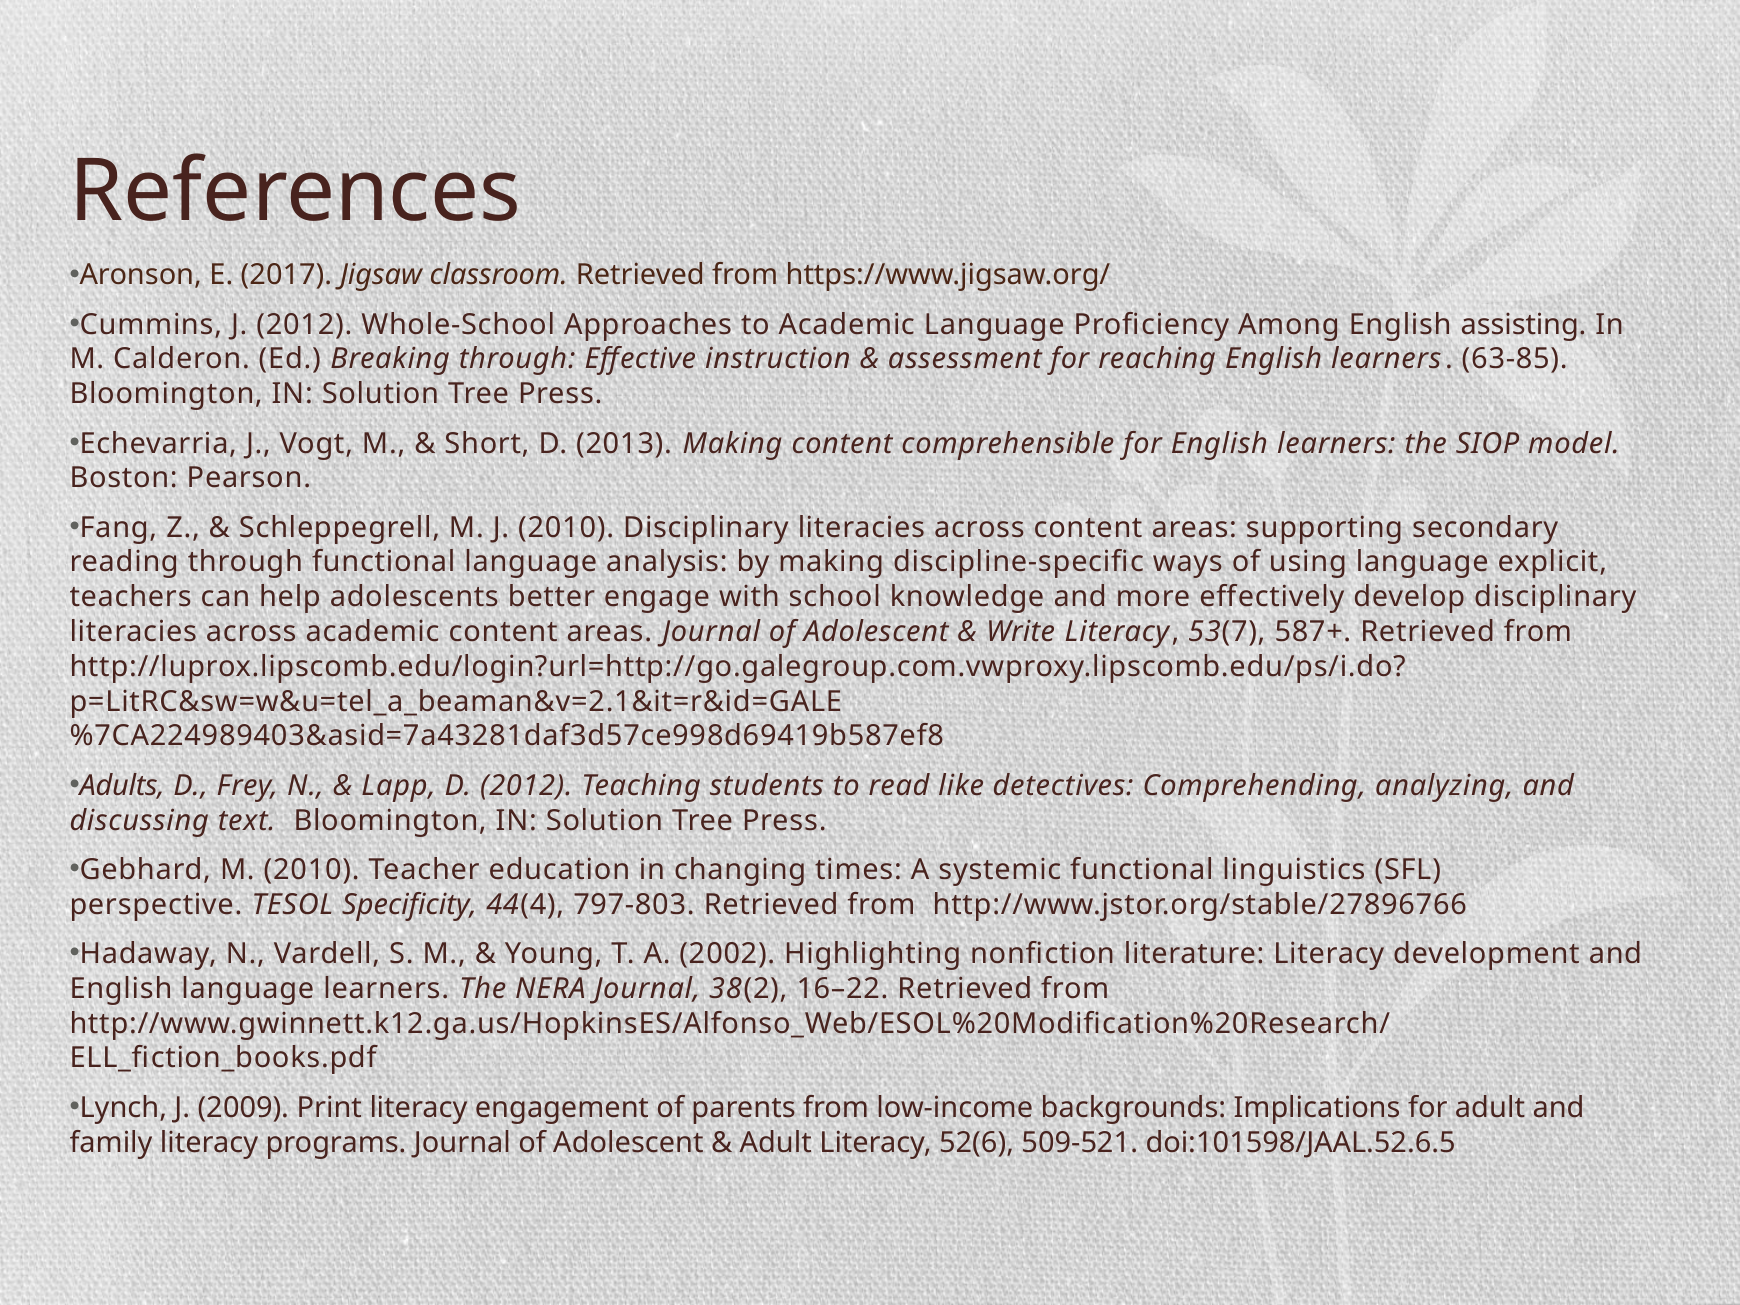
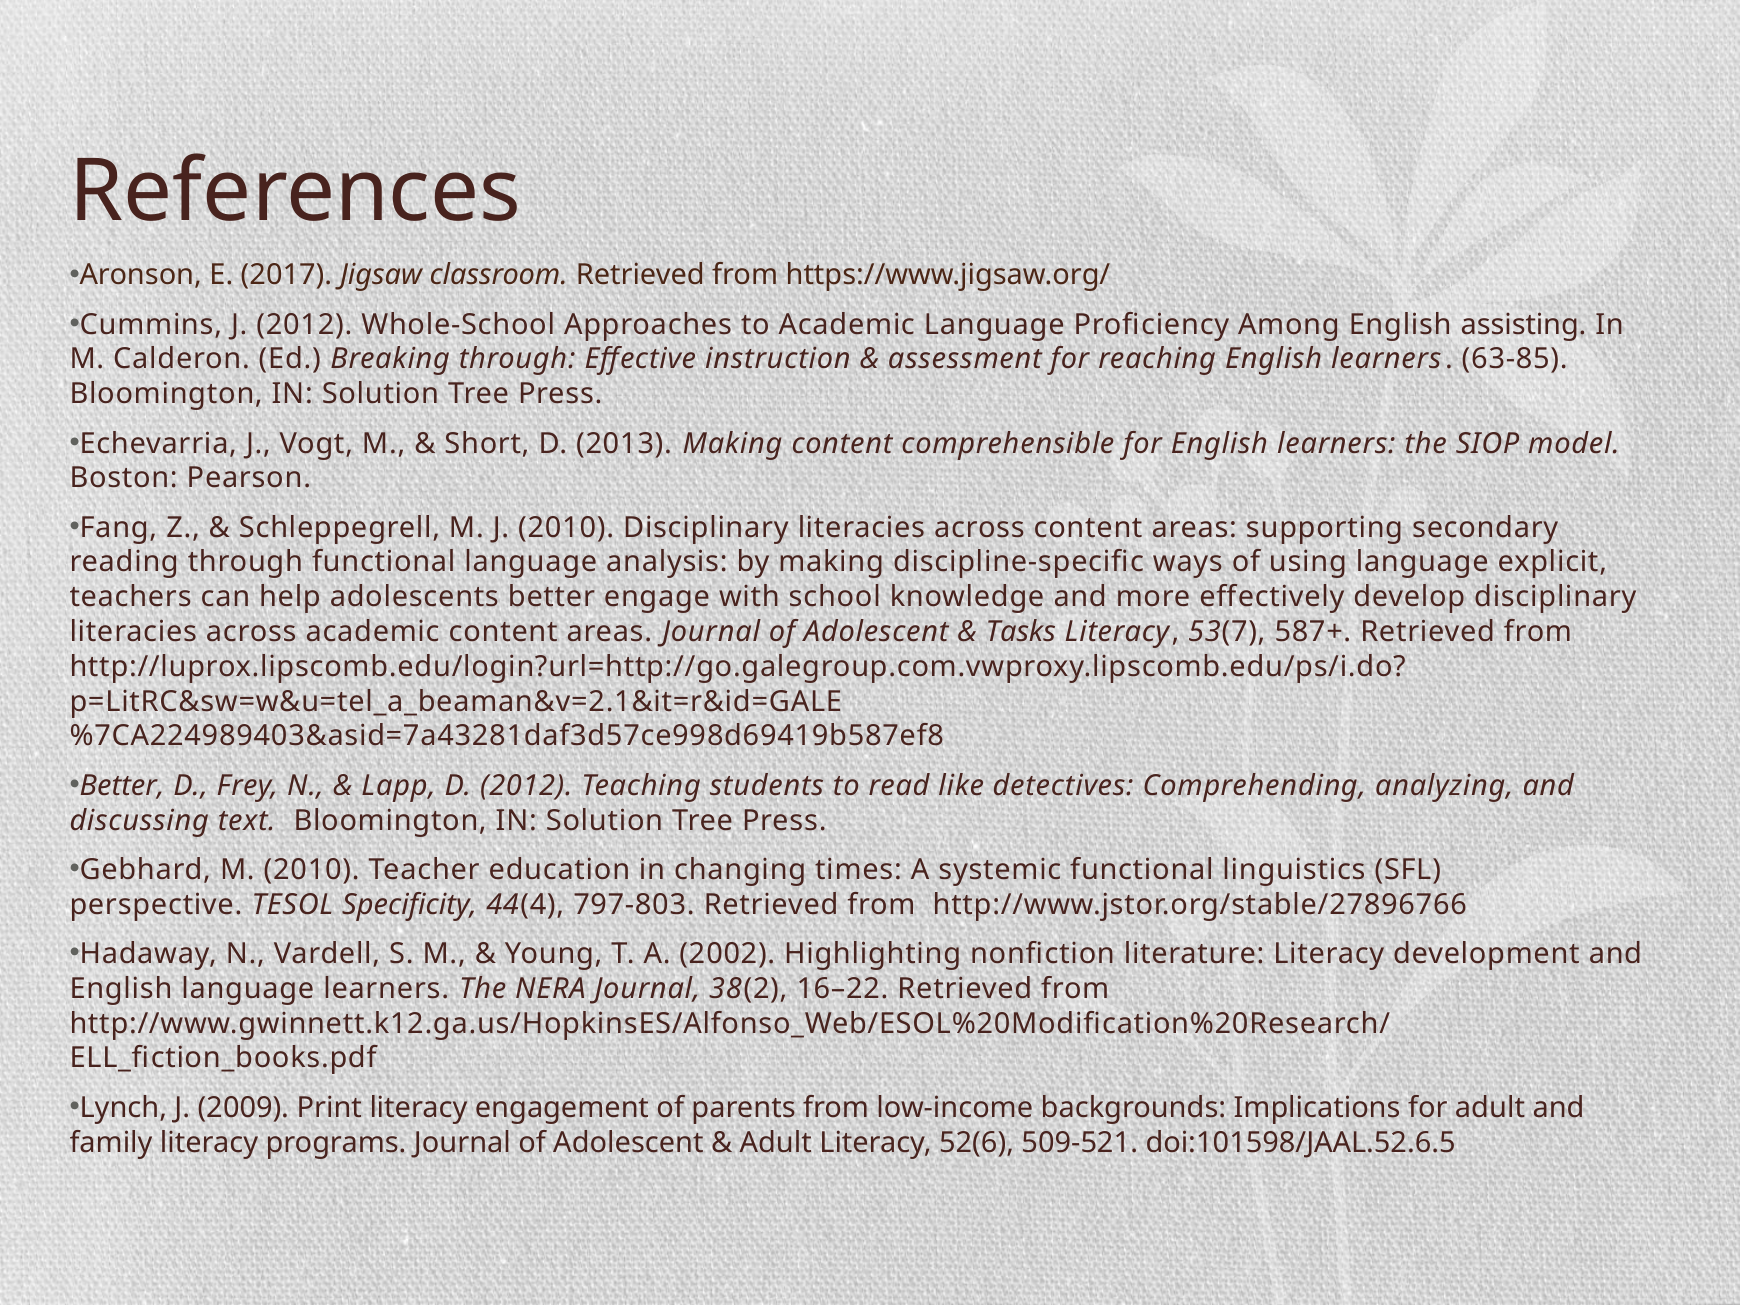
Write: Write -> Tasks (1021, 632)
Adults: Adults -> Better (122, 786)
